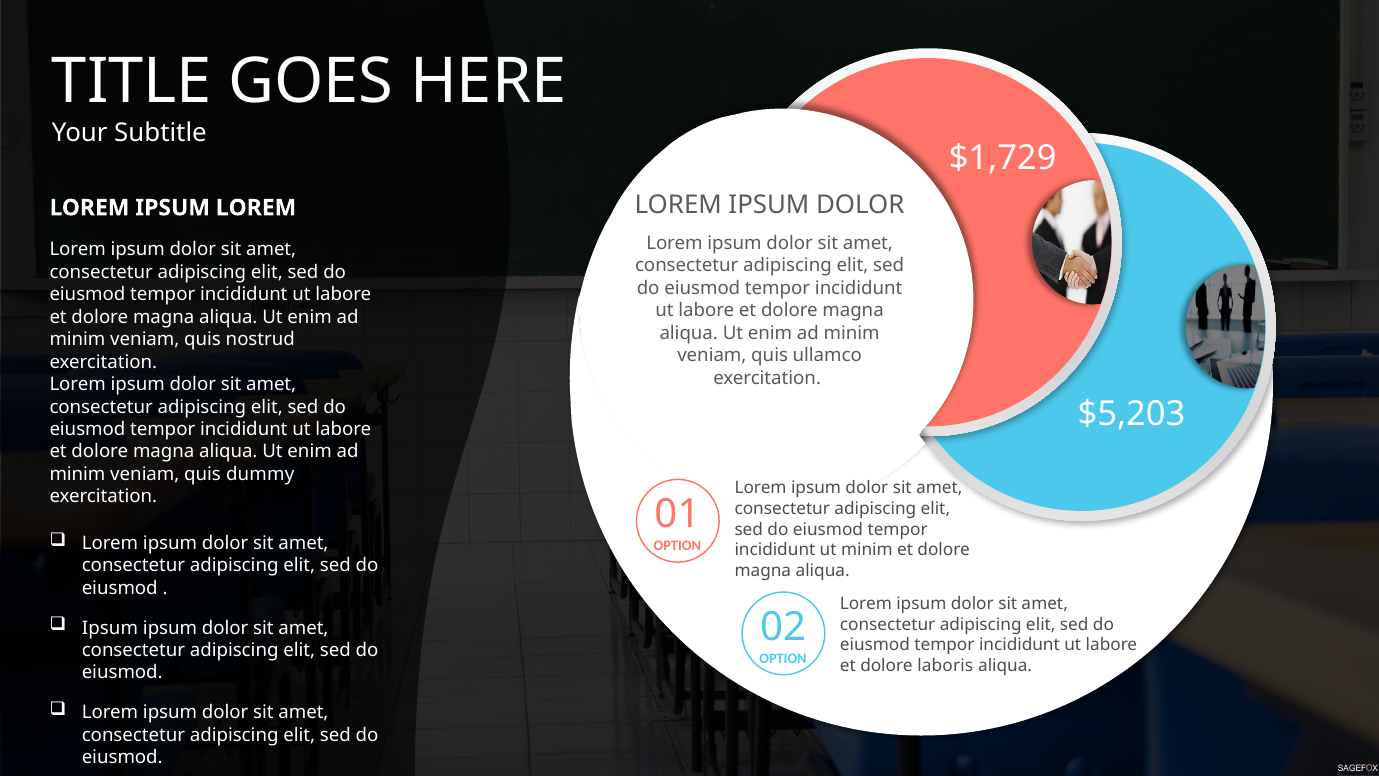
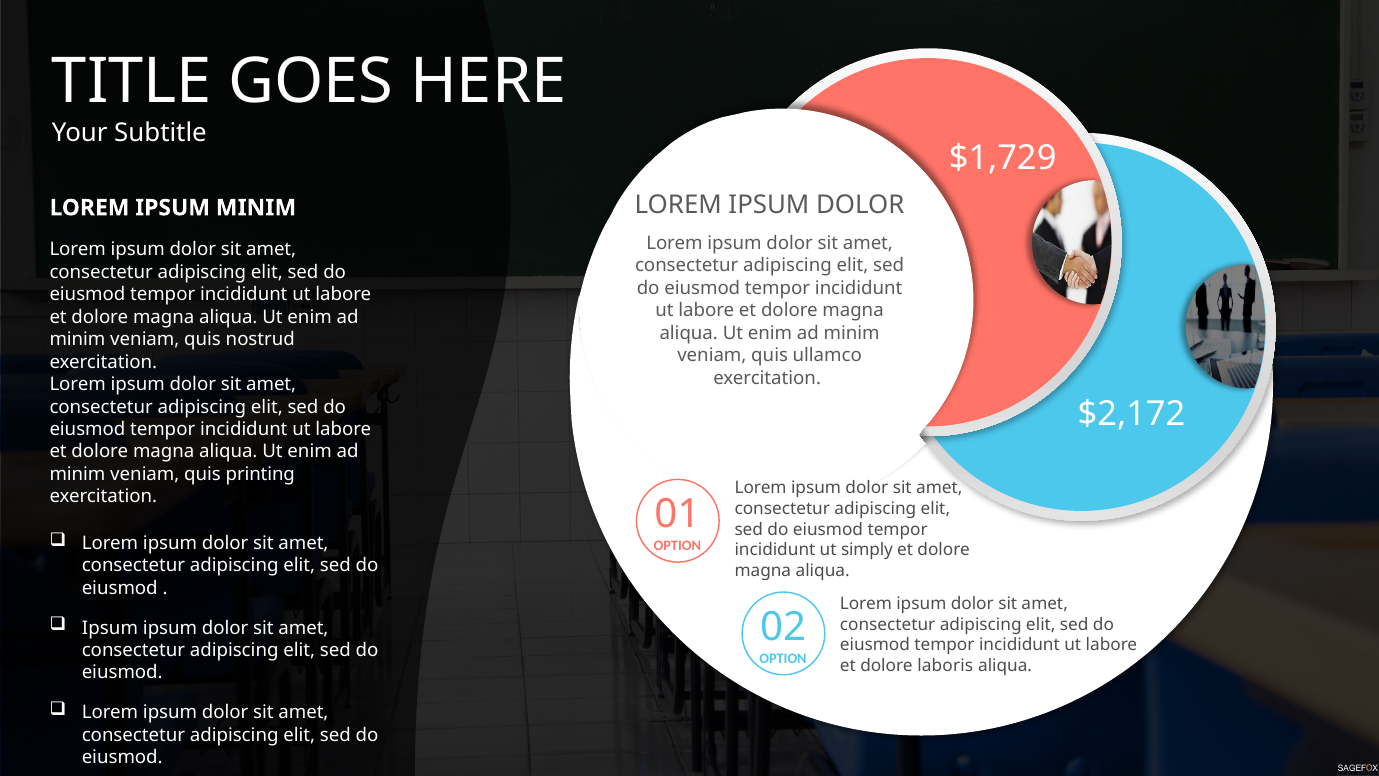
IPSUM LOREM: LOREM -> MINIM (256, 208)
$5,203: $5,203 -> $2,172 (1131, 414)
dummy: dummy -> printing (260, 474)
ut minim: minim -> simply (867, 550)
